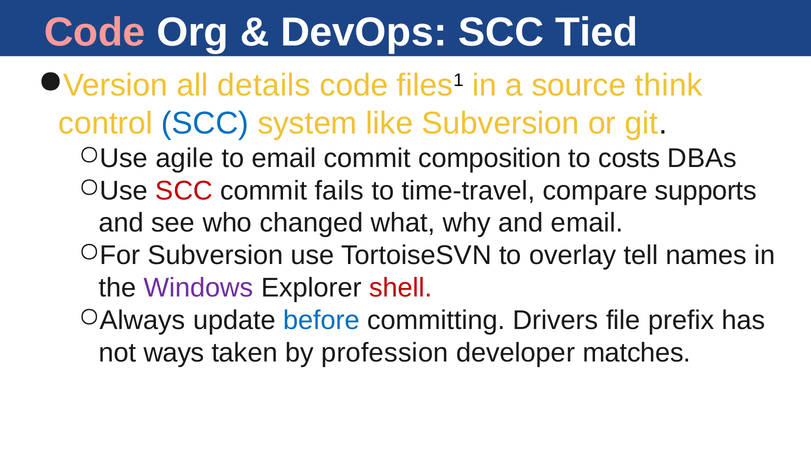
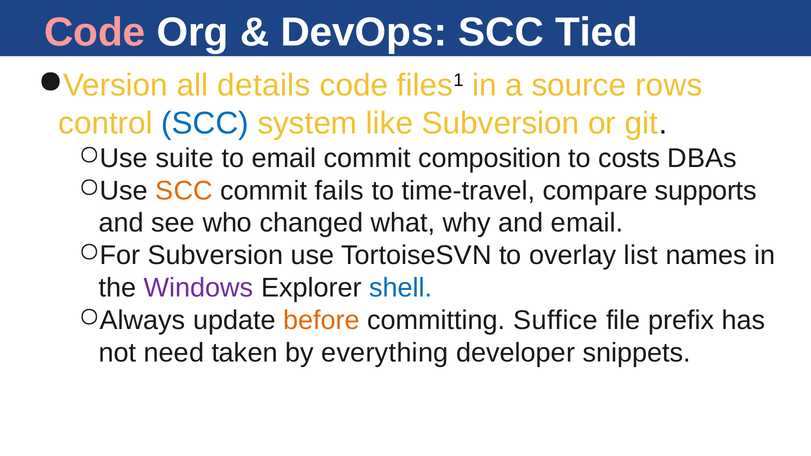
think: think -> rows (669, 86)
agile: agile -> suite (185, 158)
SCC colour: red -> orange (184, 191)
tell: tell -> list (641, 256)
shell colour: red -> blue (401, 288)
before colour: blue -> orange (321, 320)
Drivers: Drivers -> Suffice (556, 320)
ways: ways -> need (174, 353)
profession: profession -> everything (385, 353)
matches: matches -> snippets (637, 353)
